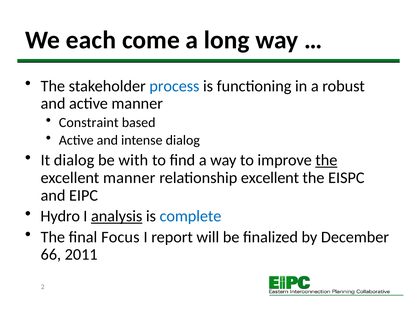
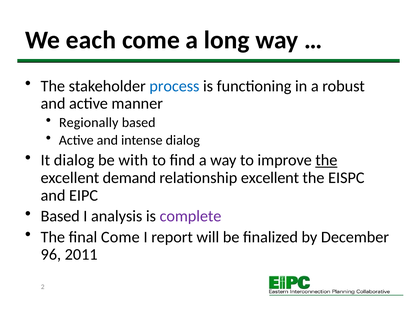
Constraint: Constraint -> Regionally (89, 122)
excellent manner: manner -> demand (129, 178)
Hydro: Hydro -> Based (60, 216)
analysis underline: present -> none (117, 216)
complete colour: blue -> purple (191, 216)
final Focus: Focus -> Come (120, 237)
66: 66 -> 96 (51, 254)
